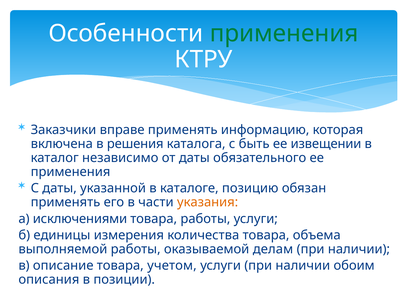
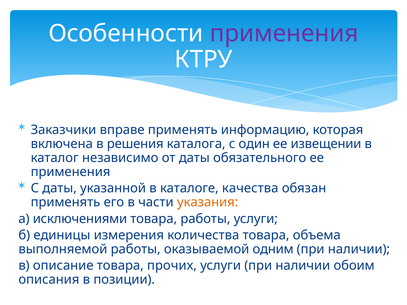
применения colour: green -> purple (284, 33)
быть: быть -> один (254, 144)
позицию: позицию -> качества (250, 188)
делам: делам -> одним (273, 249)
учетом: учетом -> прочих (172, 266)
